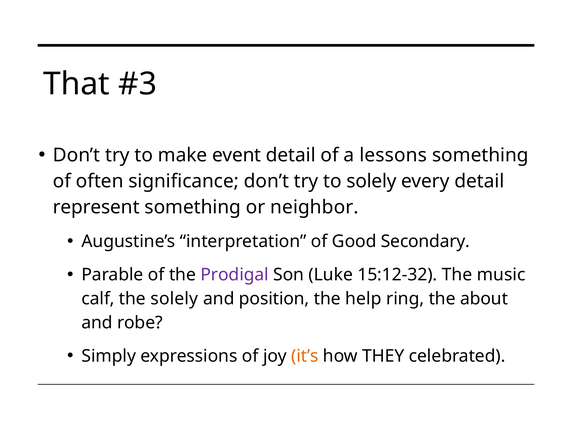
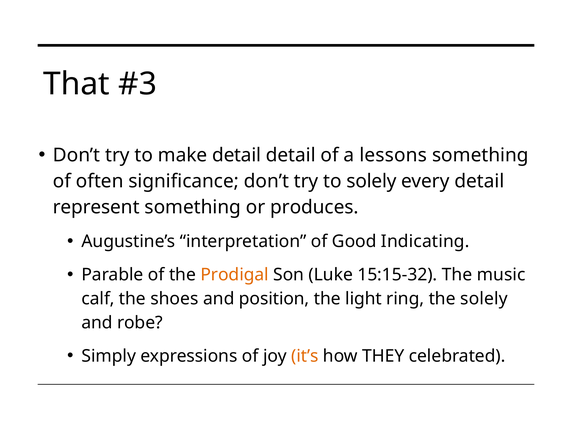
make event: event -> detail (237, 155)
neighbor: neighbor -> produces (314, 207)
Secondary: Secondary -> Indicating (425, 241)
Prodigal colour: purple -> orange (235, 275)
15:12-32: 15:12-32 -> 15:15-32 (397, 275)
the solely: solely -> shoes (174, 299)
help: help -> light (364, 299)
the about: about -> solely (484, 299)
